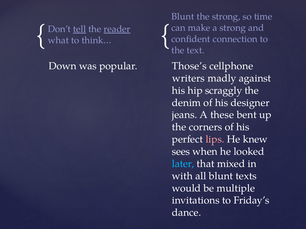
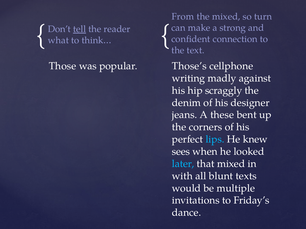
Blunt: Blunt -> From (183, 17)
the strong: strong -> mixed (226, 17)
time: time -> turn (263, 17)
reader underline: present -> none (117, 29)
Down: Down -> Those (63, 66)
writers: writers -> writing (189, 78)
lips colour: pink -> light blue (215, 140)
